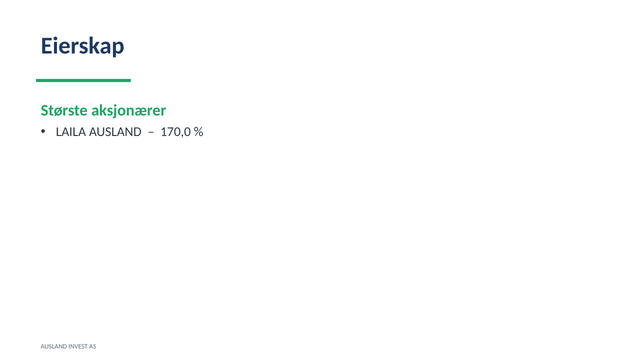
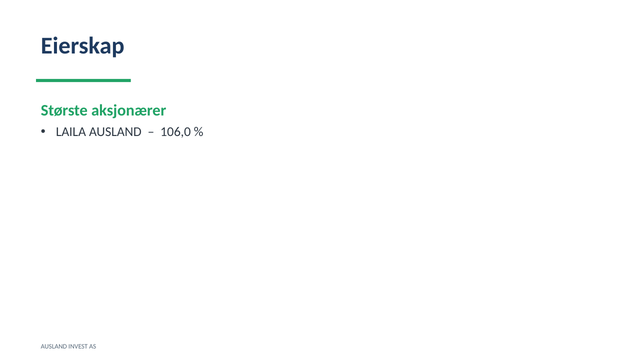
170,0: 170,0 -> 106,0 (176, 132)
